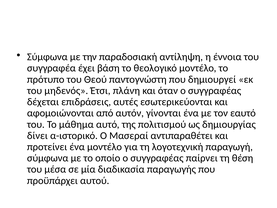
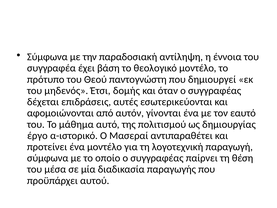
πλάνη: πλάνη -> δομής (126, 91)
δίνει: δίνει -> έργο (37, 135)
